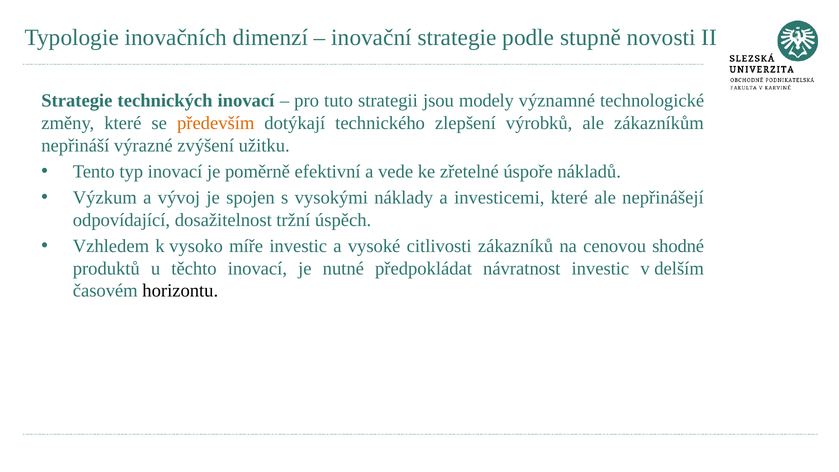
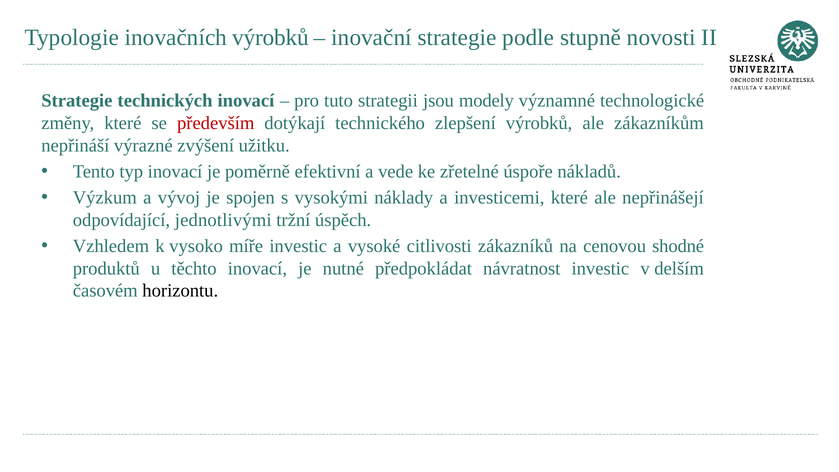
inovačních dimenzí: dimenzí -> výrobků (271, 38)
především colour: orange -> red (216, 123)
dosažitelnost: dosažitelnost -> jednotlivými (223, 220)
